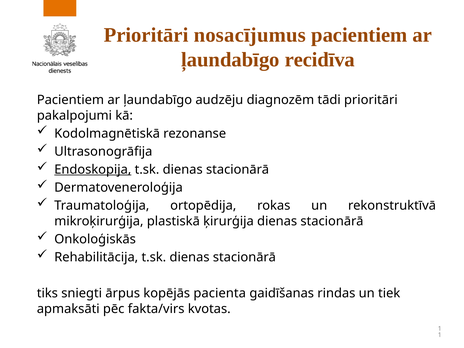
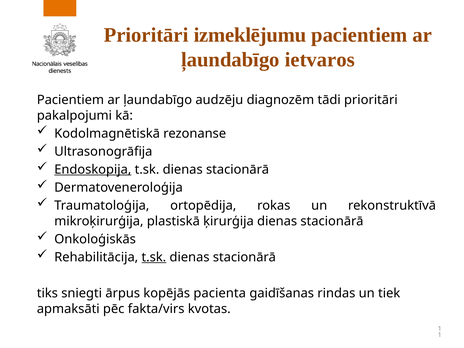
nosacījumus: nosacījumus -> izmeklējumu (250, 35)
recidīva: recidīva -> ietvaros (320, 60)
t.sk underline: none -> present (154, 257)
